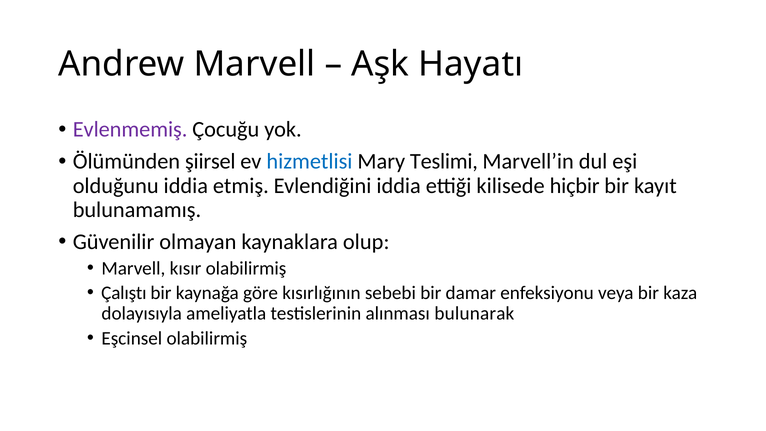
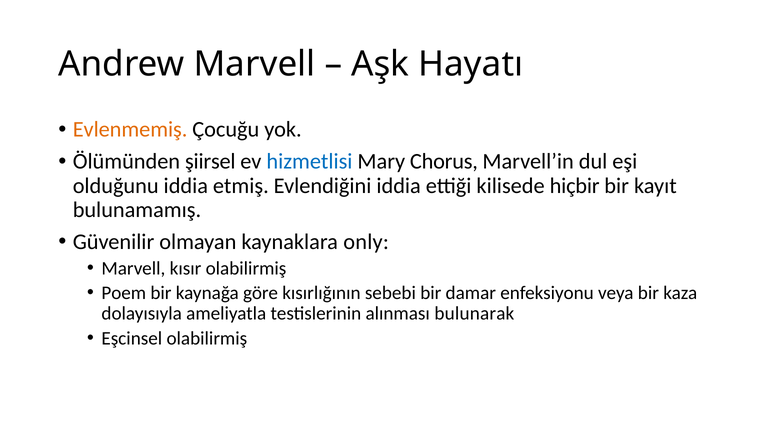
Evlenmemiş colour: purple -> orange (130, 129)
Teslimi: Teslimi -> Chorus (444, 162)
olup: olup -> only (366, 242)
Çalıştı: Çalıştı -> Poem (124, 293)
